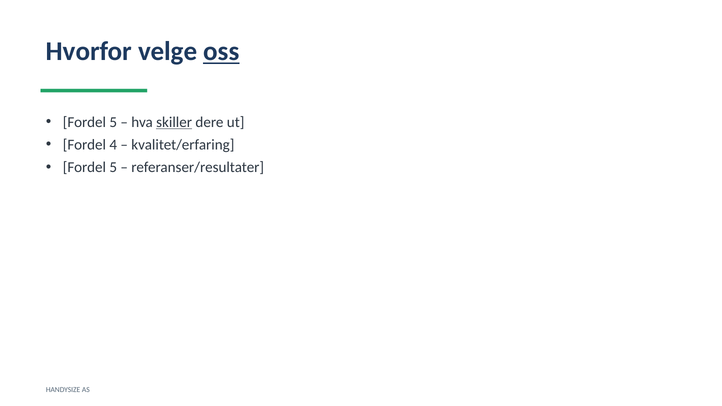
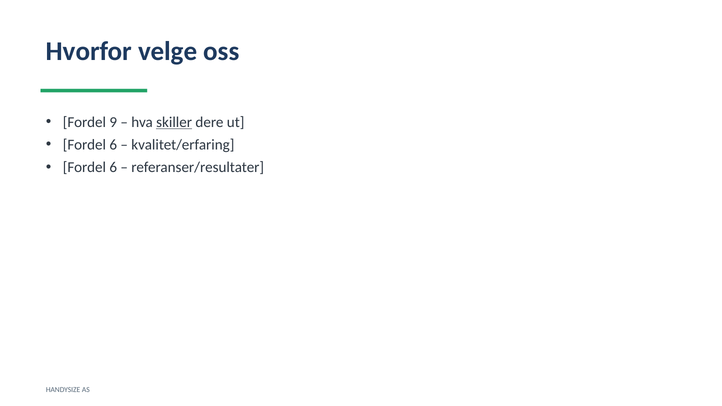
oss underline: present -> none (221, 52)
5: 5 -> 9 (113, 122)
4: 4 -> 6 (113, 145)
5: 5 -> 6 (113, 167)
